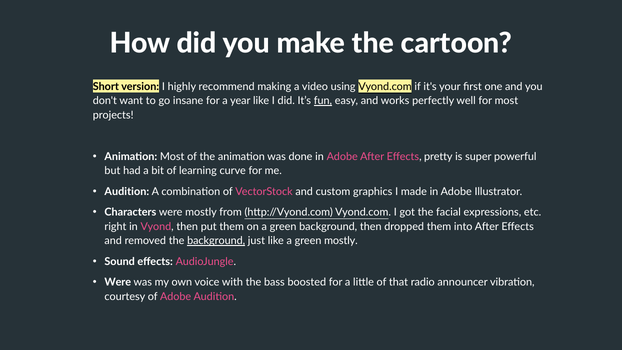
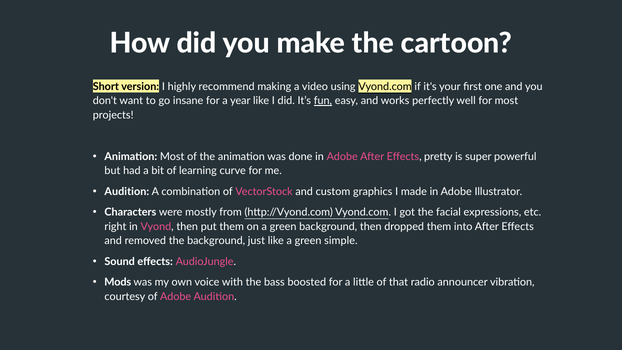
background underline: present -> none (216, 241)
green mostly: mostly -> simple (341, 241)
Were: Were -> Mods (118, 282)
